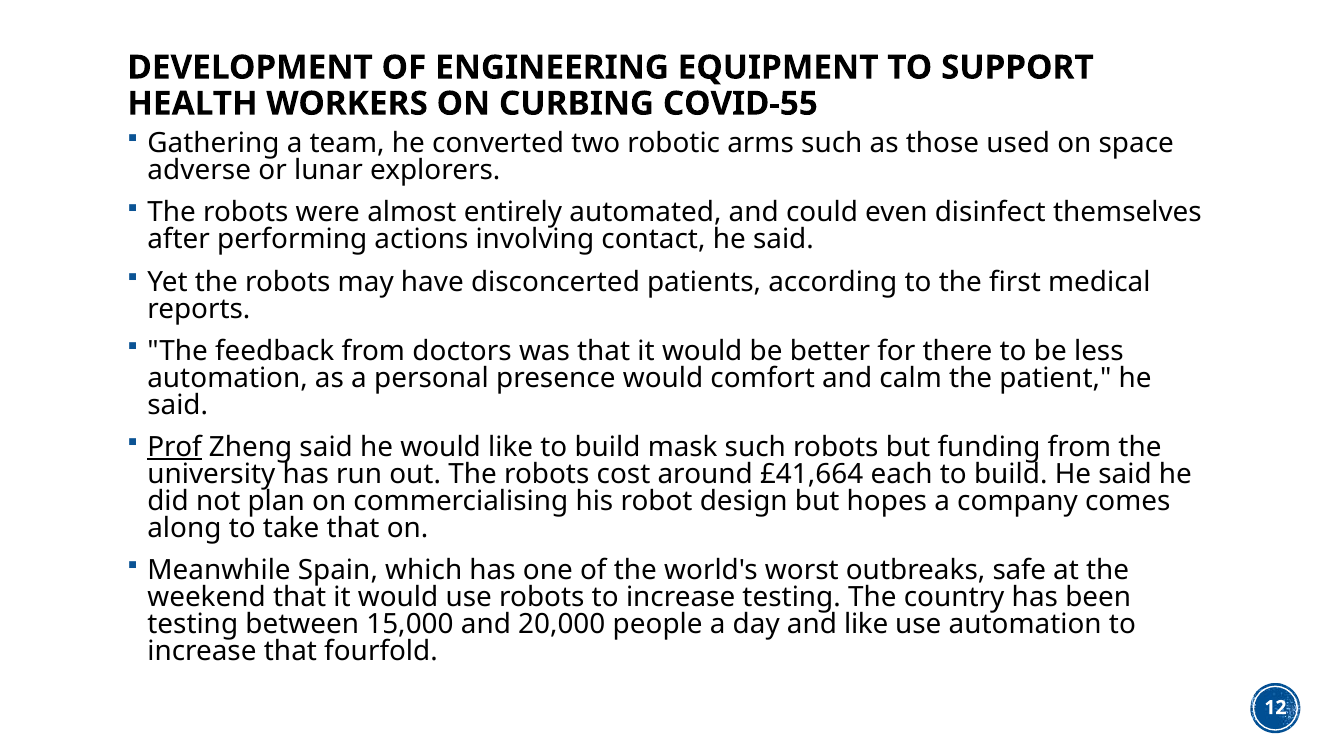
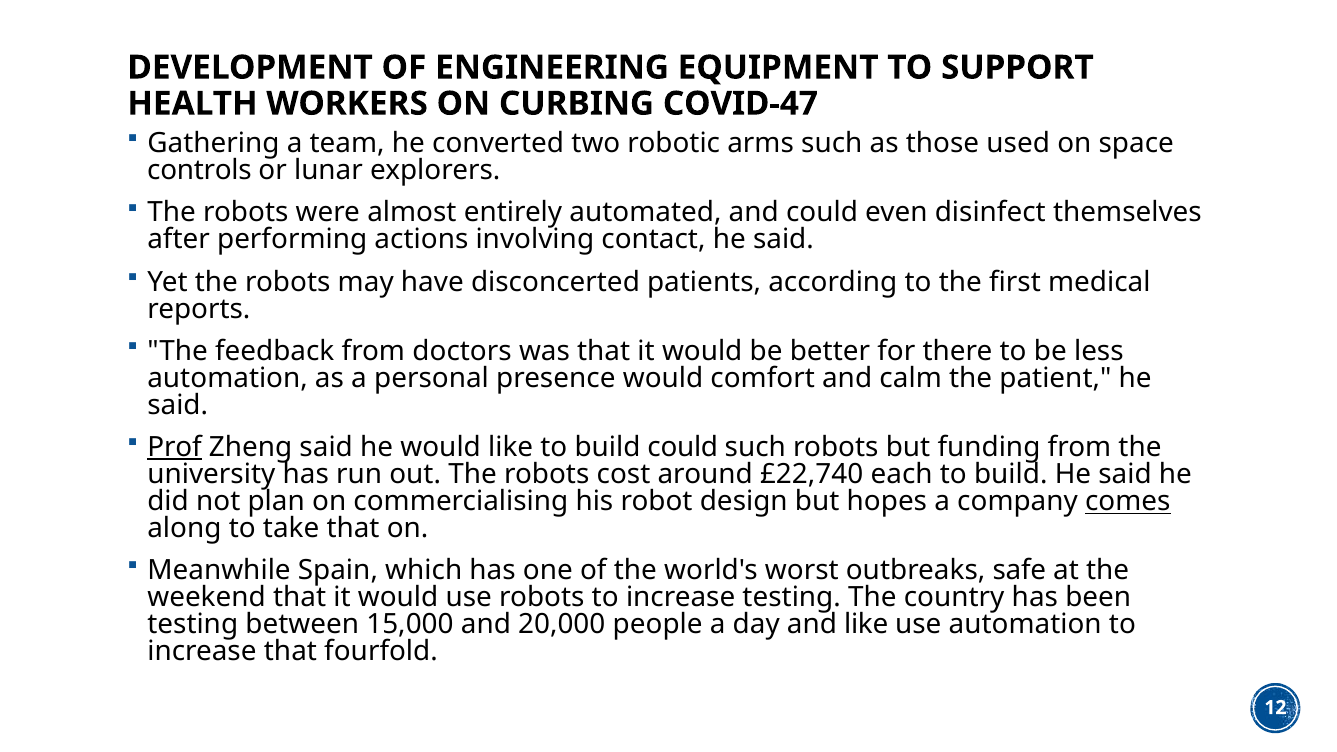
COVID-55: COVID-55 -> COVID-47 (740, 104)
adverse: adverse -> controls (199, 171)
build mask: mask -> could (683, 447)
£41,664: £41,664 -> £22,740 (812, 474)
comes underline: none -> present (1128, 501)
